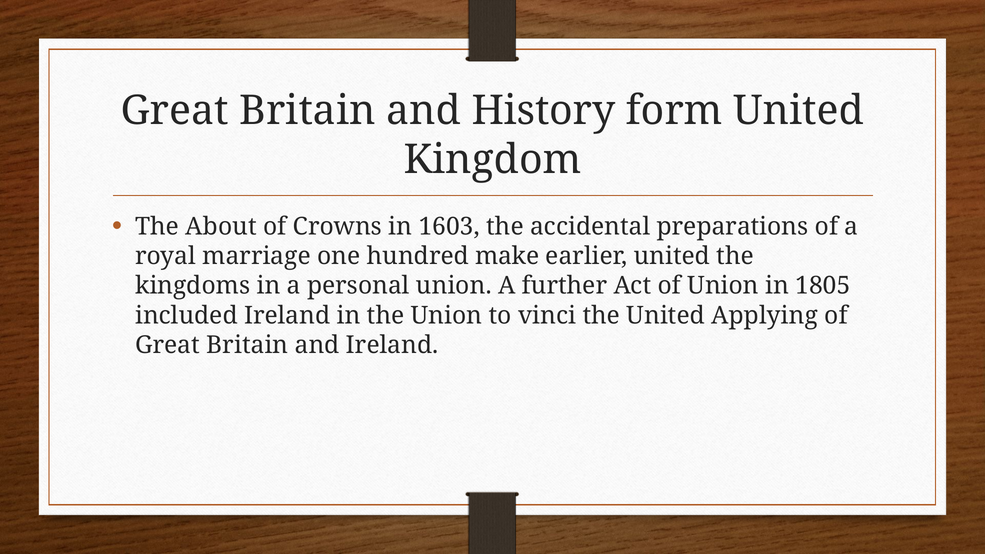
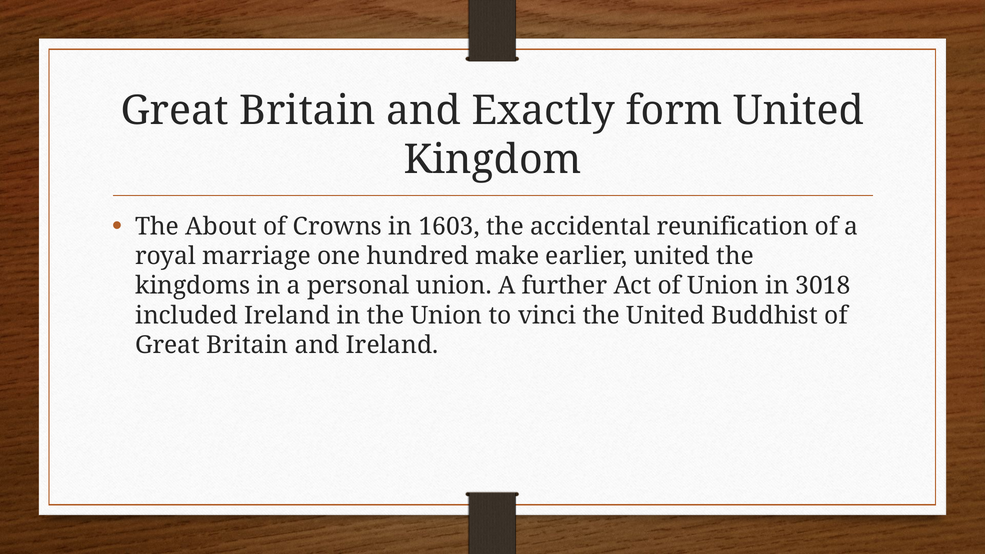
History: History -> Exactly (543, 111)
preparations: preparations -> reunification (733, 227)
1805: 1805 -> 3018 (823, 286)
Applying: Applying -> Buddhist (765, 315)
